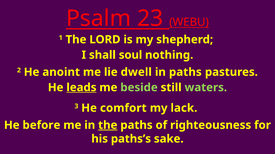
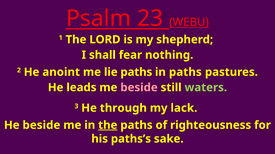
soul: soul -> fear (130, 55)
lie dwell: dwell -> paths (136, 72)
leads underline: present -> none (81, 88)
beside colour: light green -> pink (139, 88)
comfort: comfort -> through (123, 108)
He before: before -> beside (41, 126)
